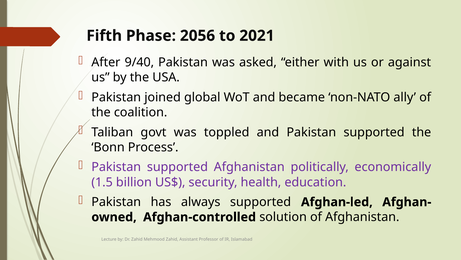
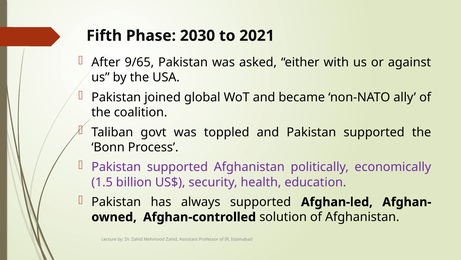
2056: 2056 -> 2030 (198, 36)
9/40: 9/40 -> 9/65 (139, 62)
